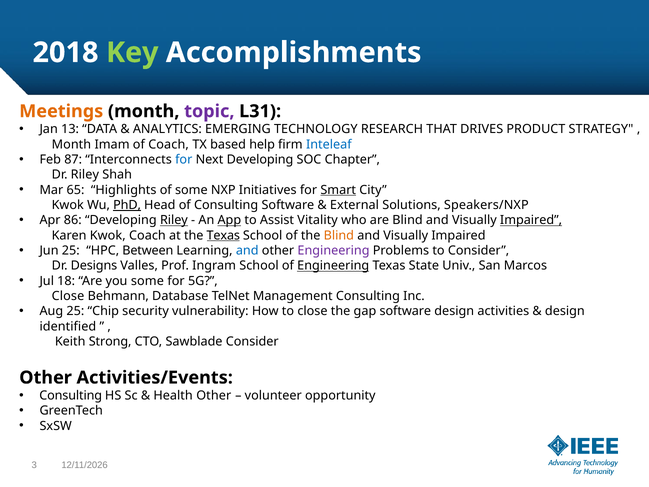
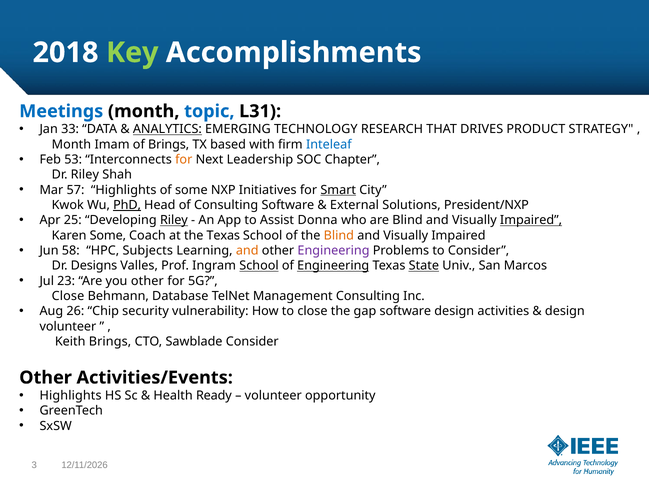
Meetings colour: orange -> blue (61, 111)
topic colour: purple -> blue (209, 111)
13: 13 -> 33 (70, 129)
ANALYTICS underline: none -> present (167, 129)
of Coach: Coach -> Brings (169, 144)
help: help -> with (262, 144)
87: 87 -> 53 (73, 160)
for colour: blue -> orange (184, 160)
Next Developing: Developing -> Leadership (260, 160)
65: 65 -> 57 (75, 190)
Speakers/NXP: Speakers/NXP -> President/NXP (486, 205)
86: 86 -> 25 (73, 220)
App underline: present -> none (229, 220)
Vitality: Vitality -> Donna (318, 220)
Karen Kwok: Kwok -> Some (108, 235)
Texas underline: present -> none (223, 235)
Jun 25: 25 -> 58 (71, 250)
Between: Between -> Subjects (148, 250)
and colour: blue -> orange (247, 250)
School underline: none -> present (259, 266)
State underline: none -> present (424, 266)
18: 18 -> 23 (66, 281)
you some: some -> other (147, 281)
Aug 25: 25 -> 26 (75, 311)
identified: identified -> volunteer (68, 326)
Keith Strong: Strong -> Brings (110, 341)
Consulting: Consulting -> Highlights (71, 395)
Health Other: Other -> Ready (214, 395)
